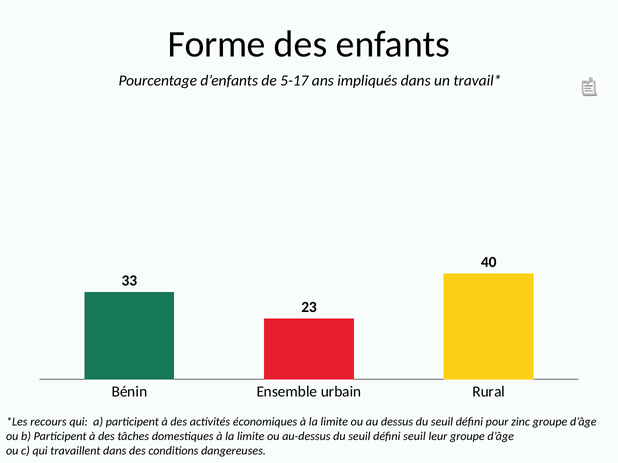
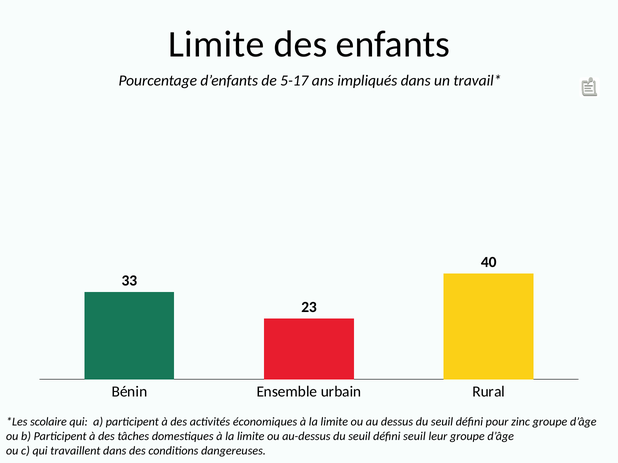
Forme: Forme -> Limite (216, 45)
recours: recours -> scolaire (49, 422)
